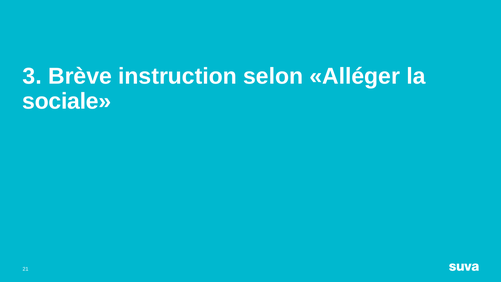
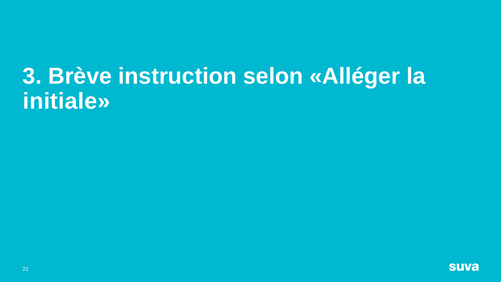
sociale: sociale -> initiale (67, 101)
